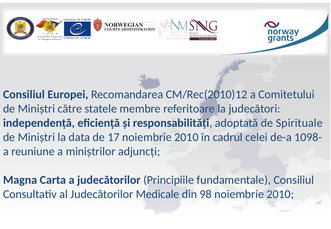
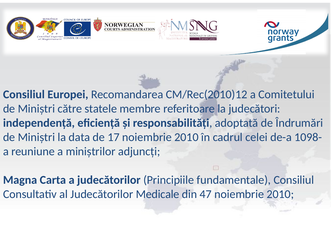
Spirituale: Spirituale -> Îndrumări (299, 123)
98: 98 -> 47 (206, 194)
